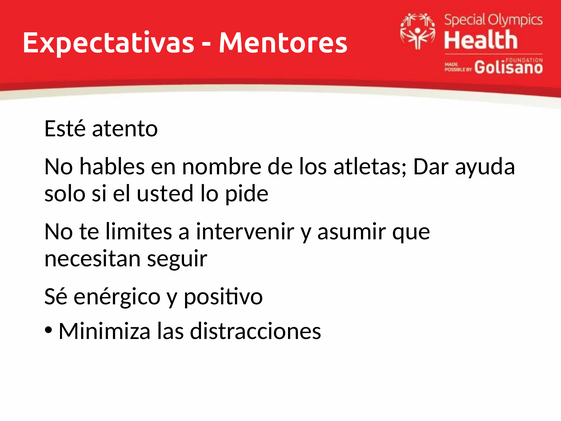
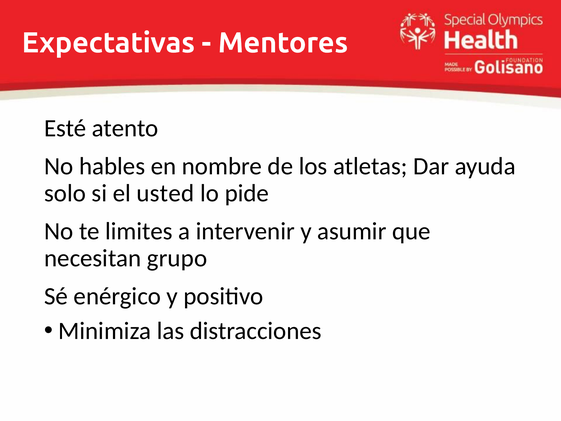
seguir: seguir -> grupo (177, 258)
